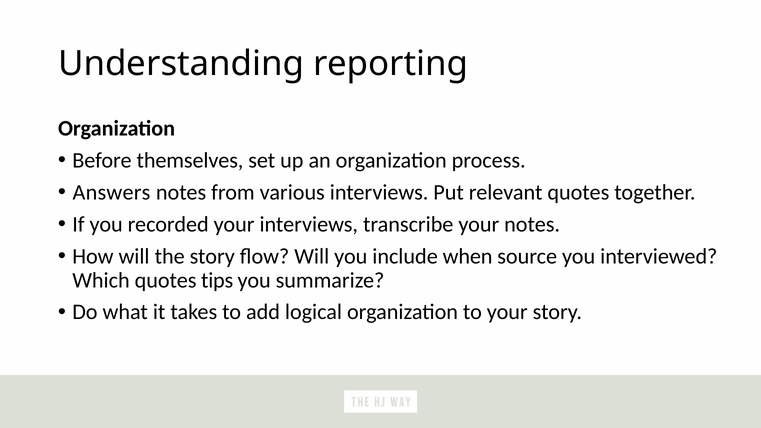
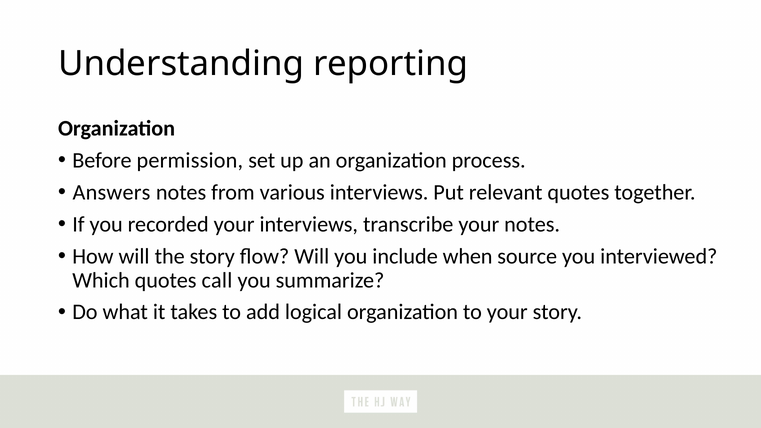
themselves: themselves -> permission (190, 161)
tips: tips -> call (217, 280)
